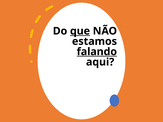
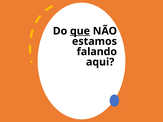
falando underline: present -> none (97, 52)
